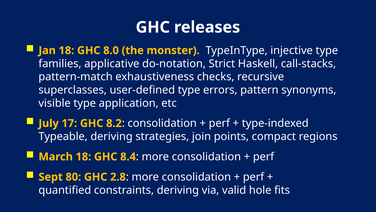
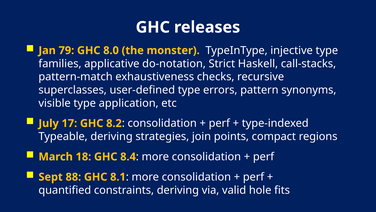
Jan 18: 18 -> 79 (66, 50)
80: 80 -> 88 (73, 177)
2.8: 2.8 -> 8.1 (118, 177)
